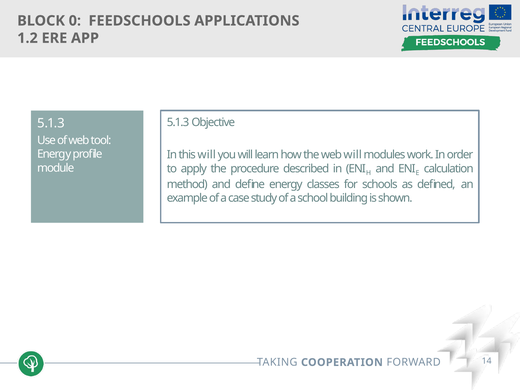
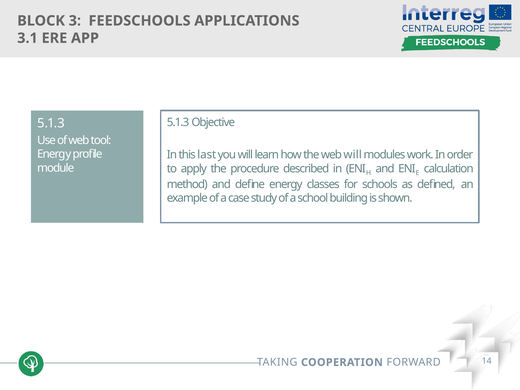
0: 0 -> 3 (75, 21)
1.2: 1.2 -> 3.1 (28, 38)
this will: will -> last (207, 155)
